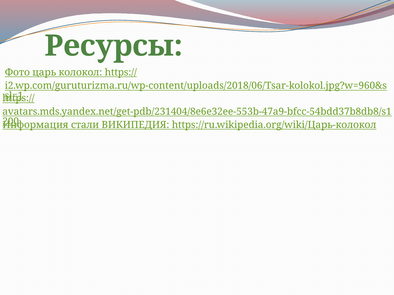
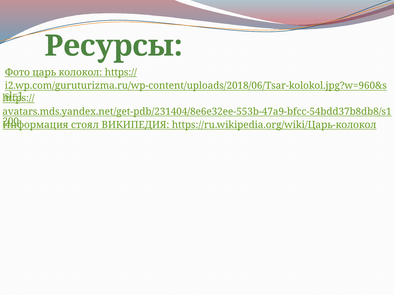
стали: стали -> стоял (85, 125)
